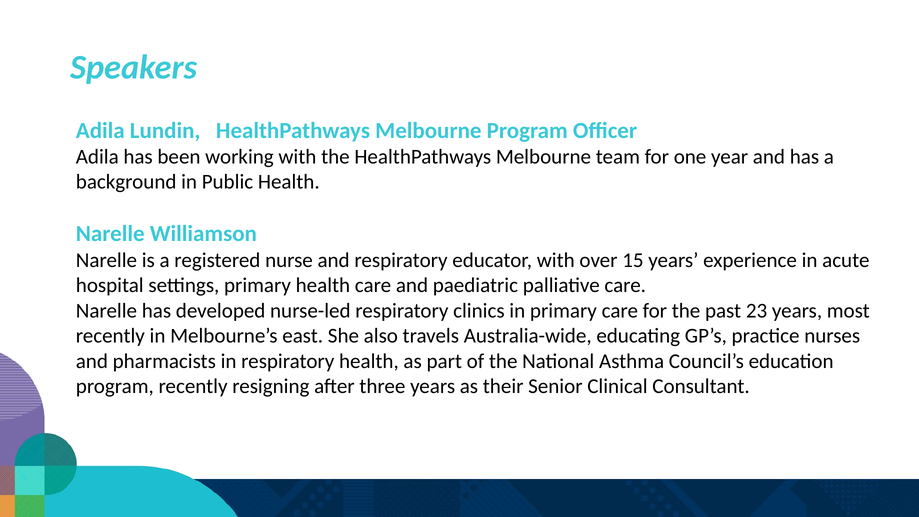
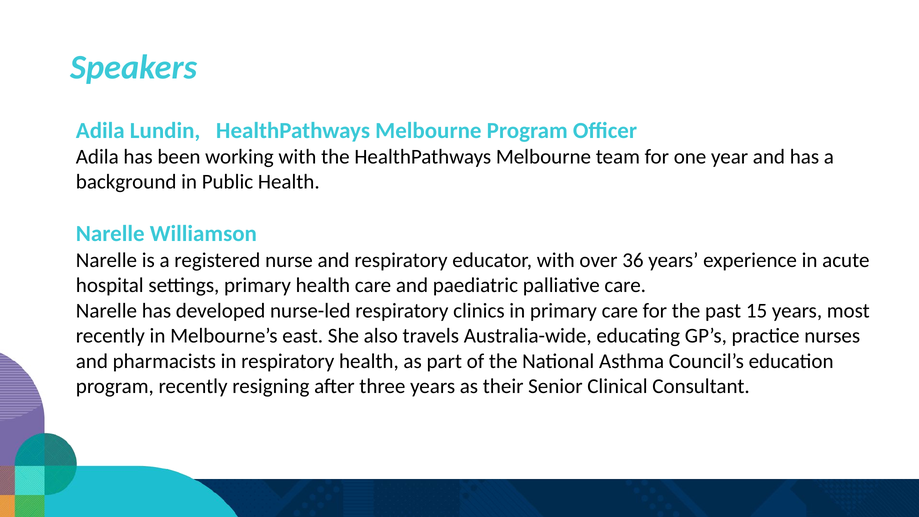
15: 15 -> 36 (633, 260)
23: 23 -> 15 (757, 311)
